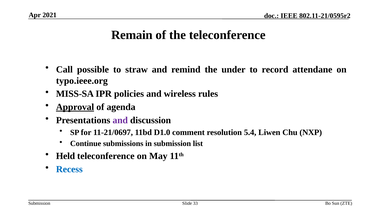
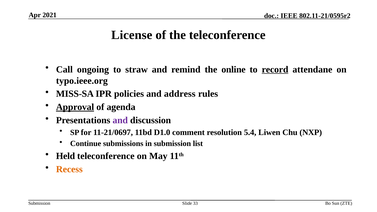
Remain: Remain -> License (132, 35)
possible: possible -> ongoing (93, 69)
under: under -> online (234, 69)
record underline: none -> present (275, 69)
wireless: wireless -> address (180, 94)
Recess colour: blue -> orange (69, 169)
